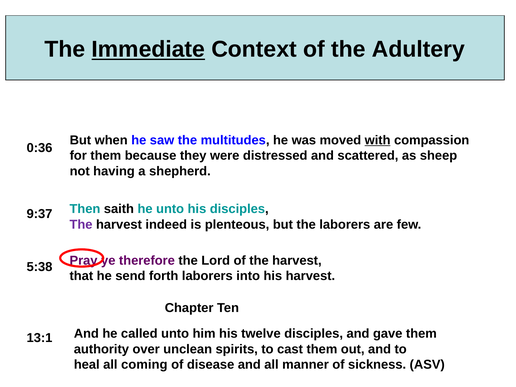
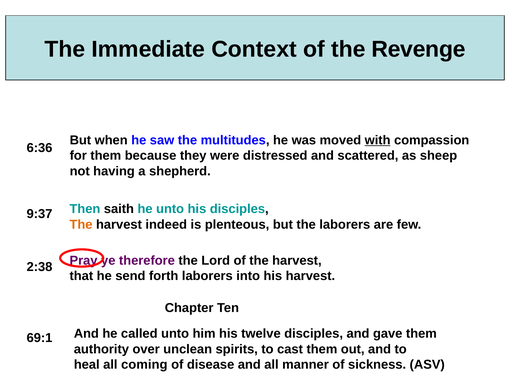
Immediate underline: present -> none (148, 49)
Adultery: Adultery -> Revenge (418, 49)
0:36: 0:36 -> 6:36 (40, 148)
The colour: purple -> orange (81, 224)
5:38: 5:38 -> 2:38 (40, 267)
13:1: 13:1 -> 69:1 (40, 338)
